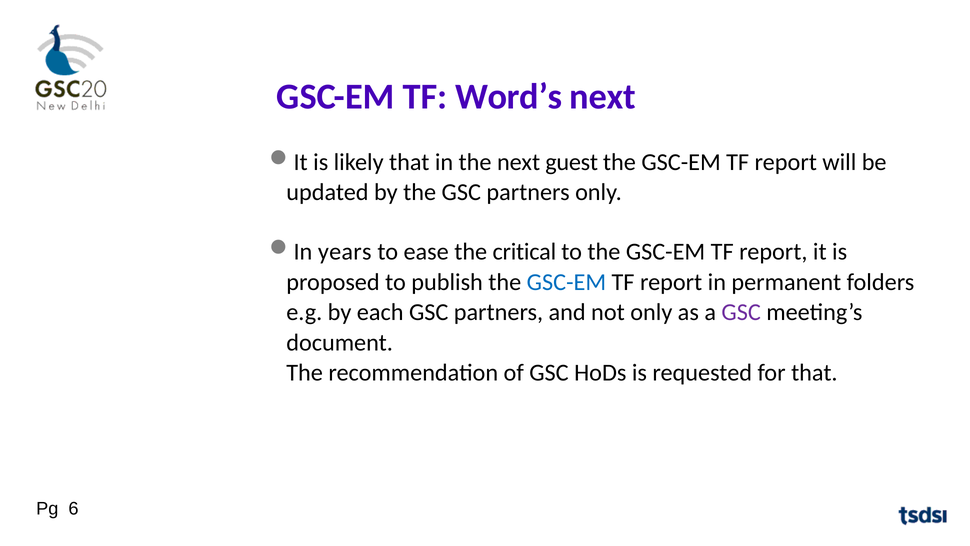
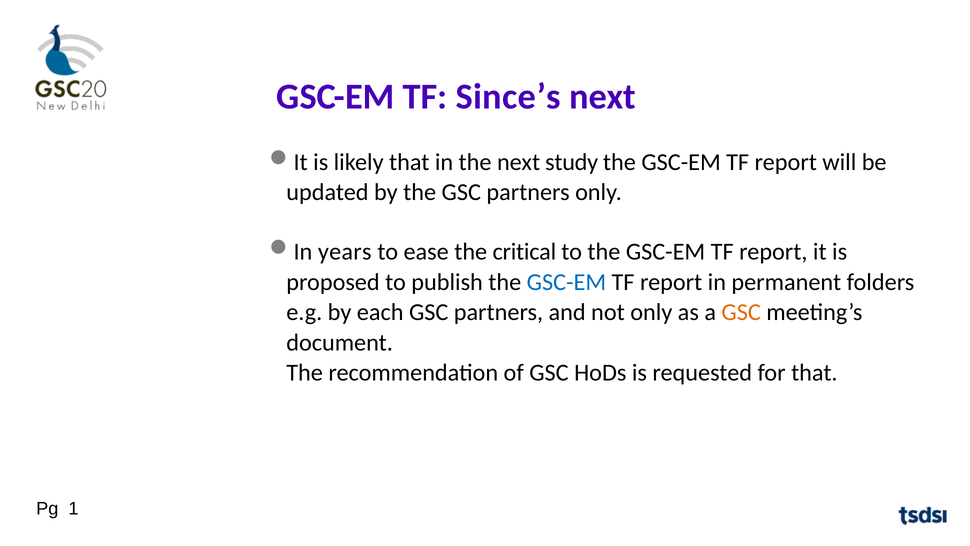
Word’s: Word’s -> Since’s (508, 97)
guest: guest -> study (572, 162)
GSC colour: purple -> orange (741, 312)
6: 6 -> 1 (74, 509)
